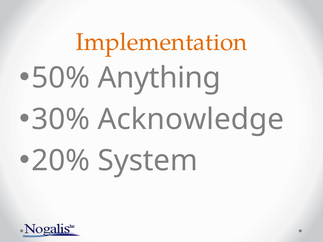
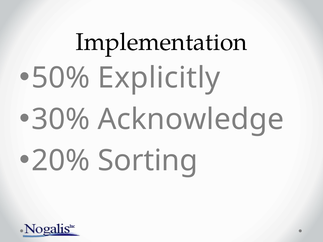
Implementation colour: orange -> black (162, 42)
Anything: Anything -> Explicitly (159, 78)
System: System -> Sorting (148, 161)
